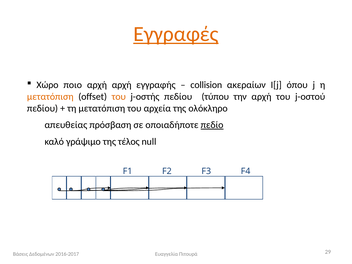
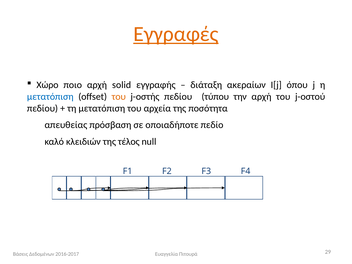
αρχή αρχή: αρχή -> solid (122, 85)
collision: collision -> διάταξη (206, 85)
μετατόπιση colour: orange -> blue (50, 97)
ολόκληρο: ολόκληρο -> ποσότητα (208, 108)
πεδίο underline: present -> none (212, 125)
γράψιμο: γράψιμο -> κλειδιών (83, 142)
